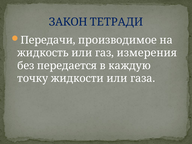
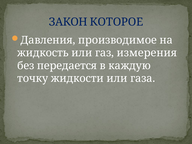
ТЕТРАДИ: ТЕТРАДИ -> КОТОРОЕ (117, 22)
Передачи: Передачи -> Давления (48, 40)
